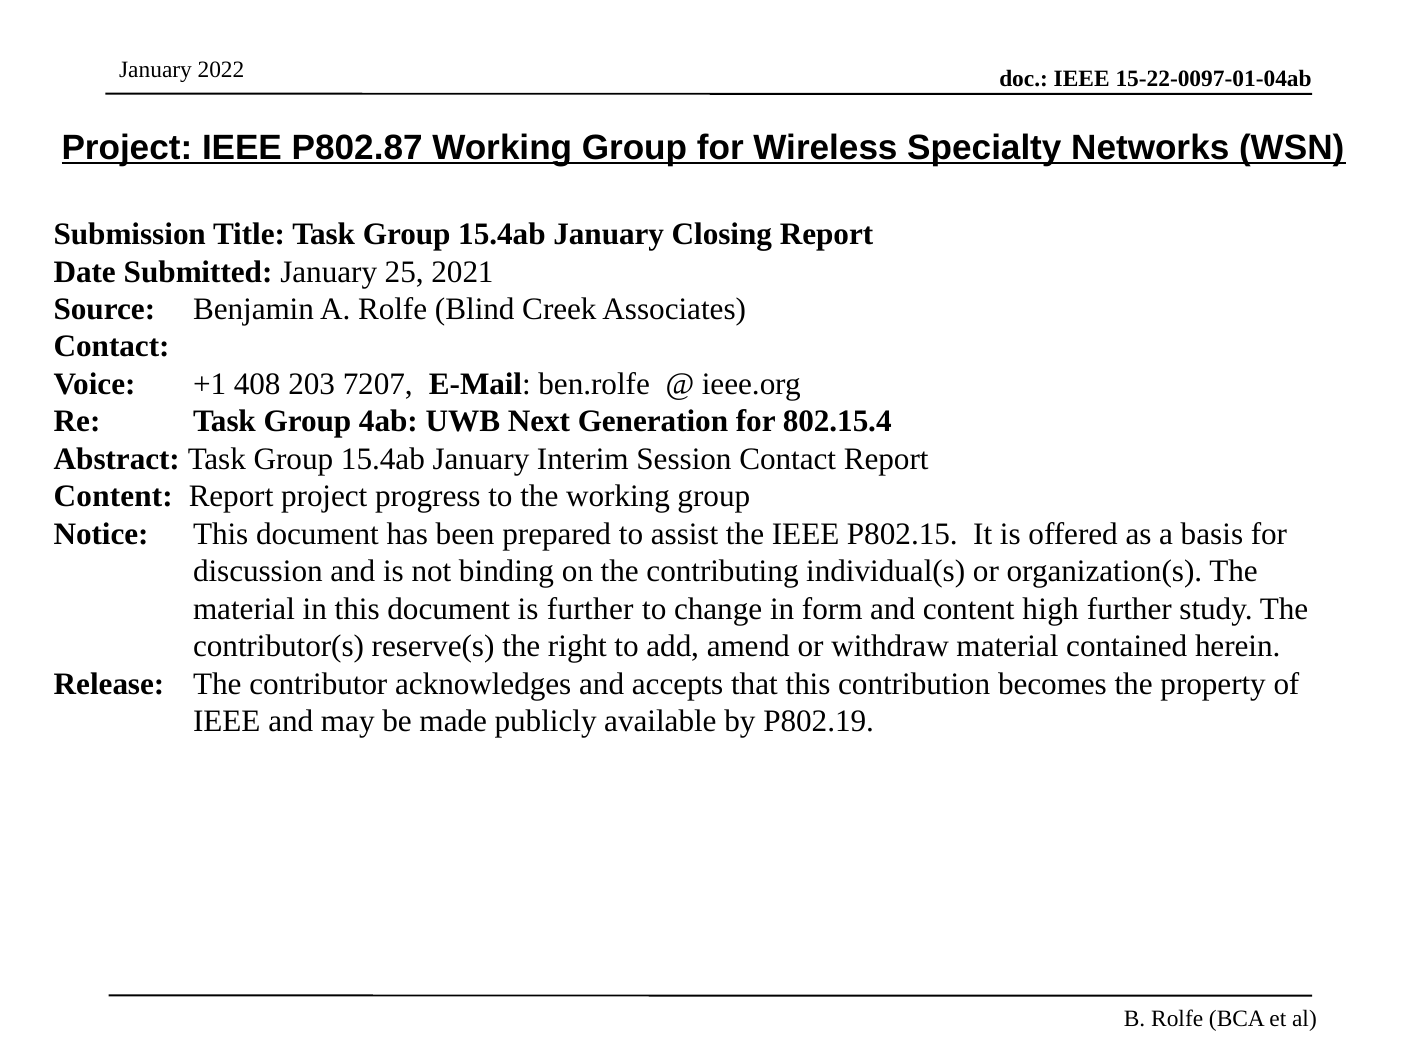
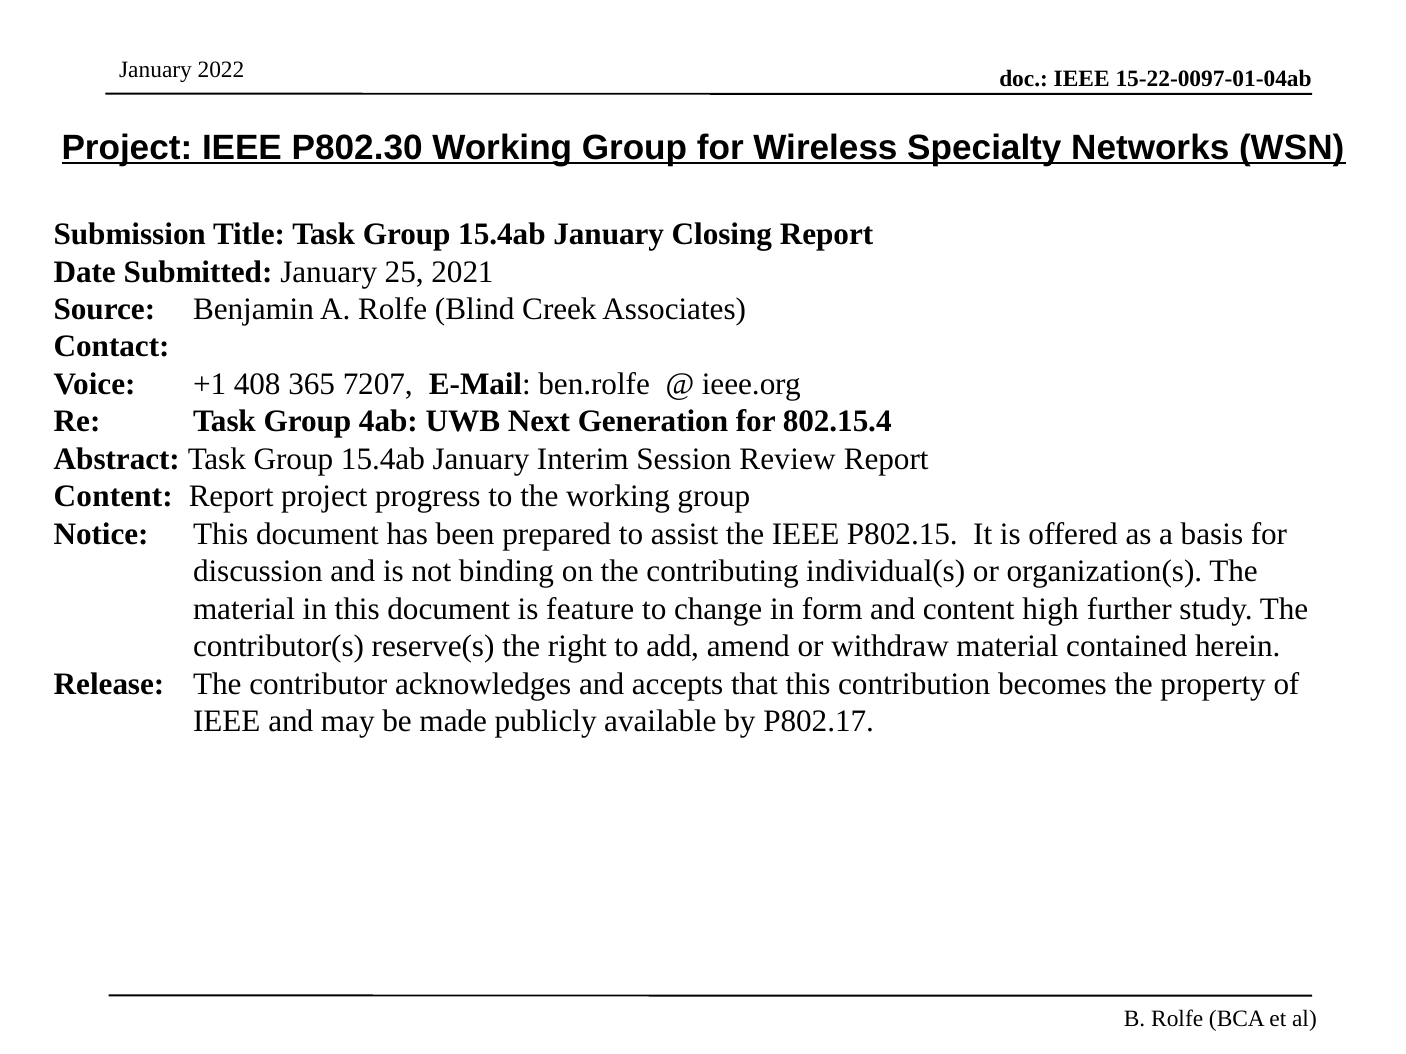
P802.87: P802.87 -> P802.30 (357, 148)
203: 203 -> 365 (312, 384)
Session Contact: Contact -> Review (788, 459)
is further: further -> feature (590, 609)
P802.19: P802.19 -> P802.17 (819, 722)
